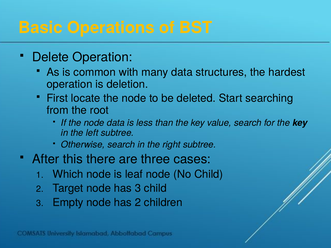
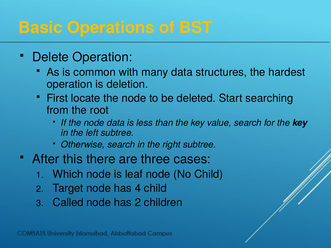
has 3: 3 -> 4 (138, 188)
Empty: Empty -> Called (68, 203)
